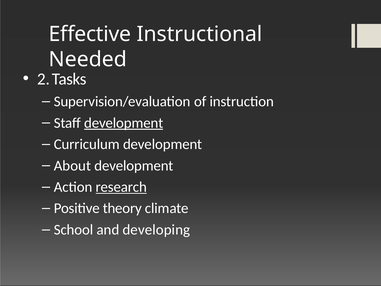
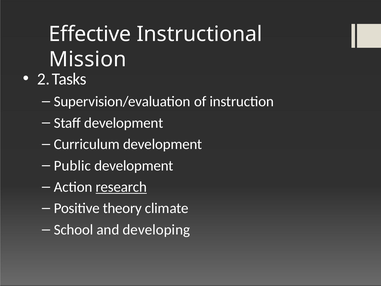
Needed: Needed -> Mission (88, 59)
development underline: present -> none (124, 123)
About: About -> Public (72, 165)
